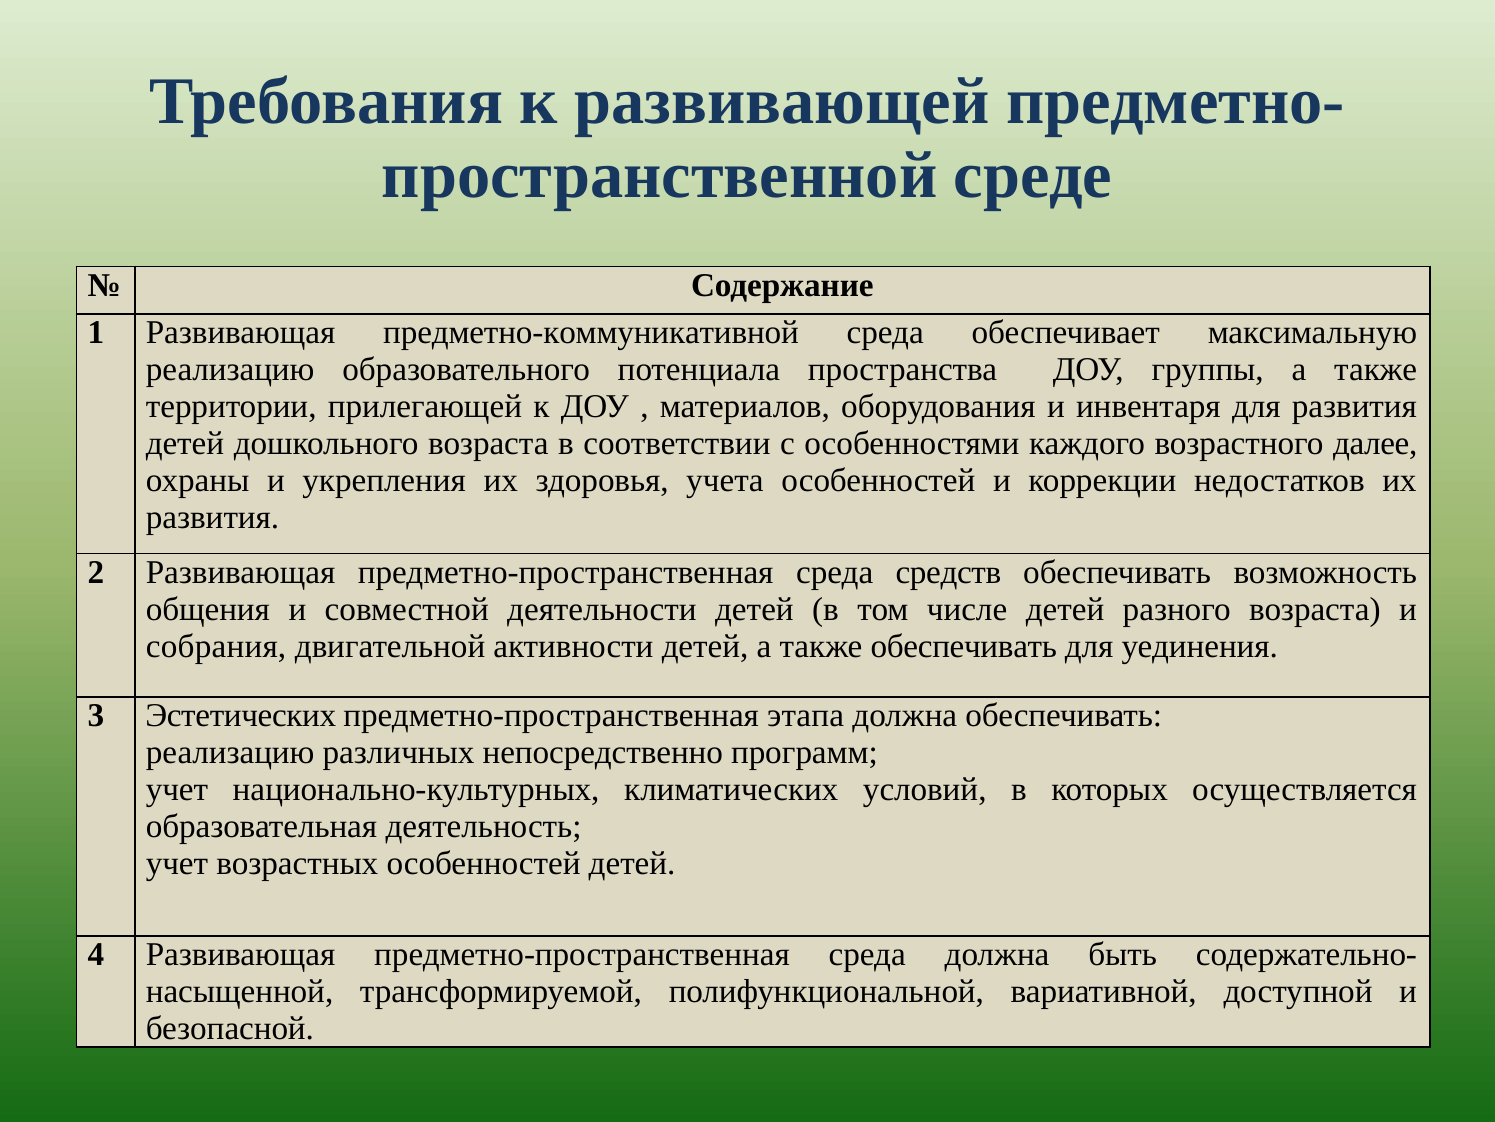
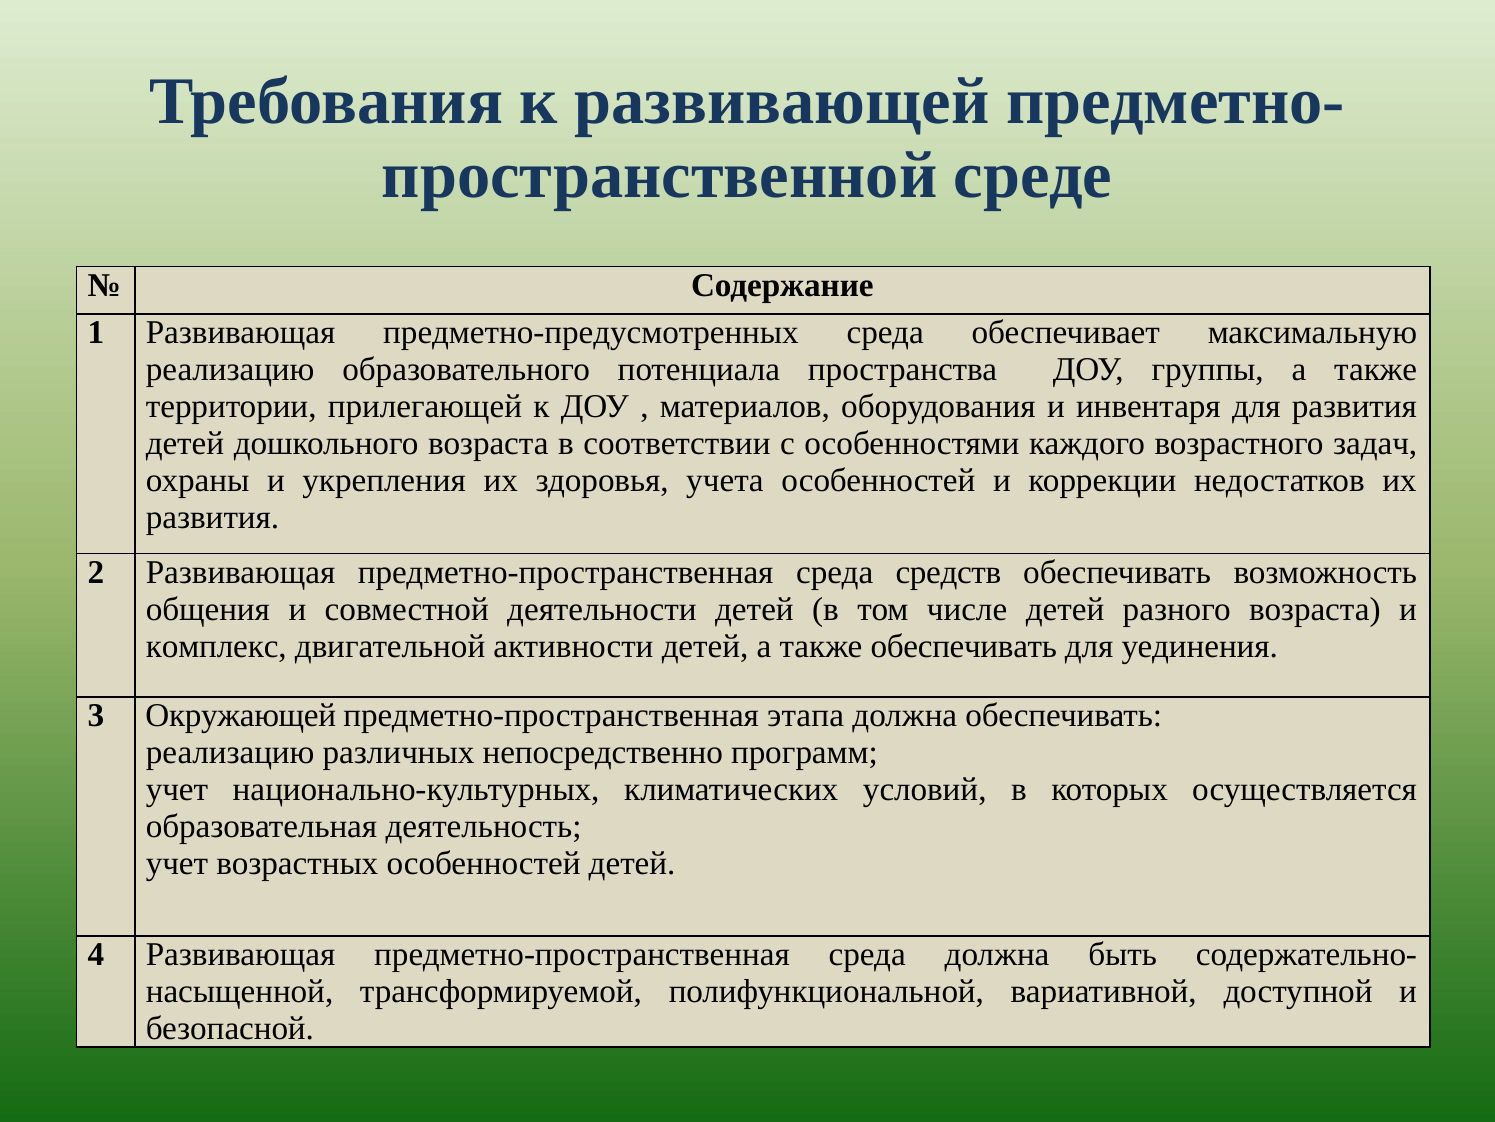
предметно-коммуникативной: предметно-коммуникативной -> предметно-предусмотренных (591, 333)
далее: далее -> задач (1375, 443)
собрания: собрания -> комплекс (216, 646)
Эстетических: Эстетических -> Окружающей (241, 715)
